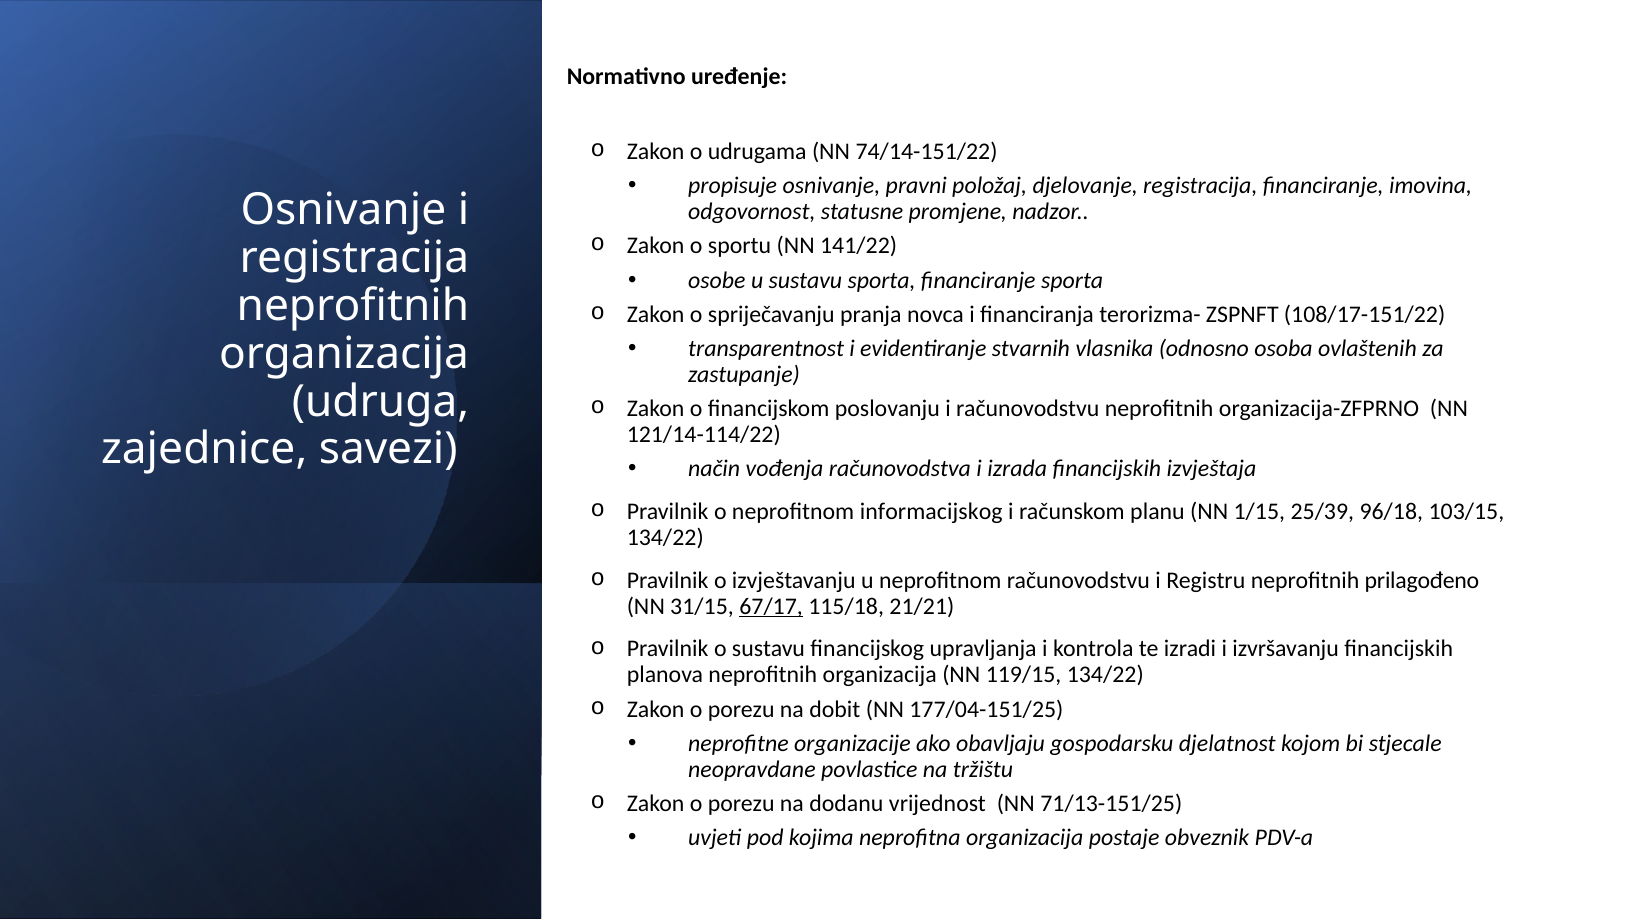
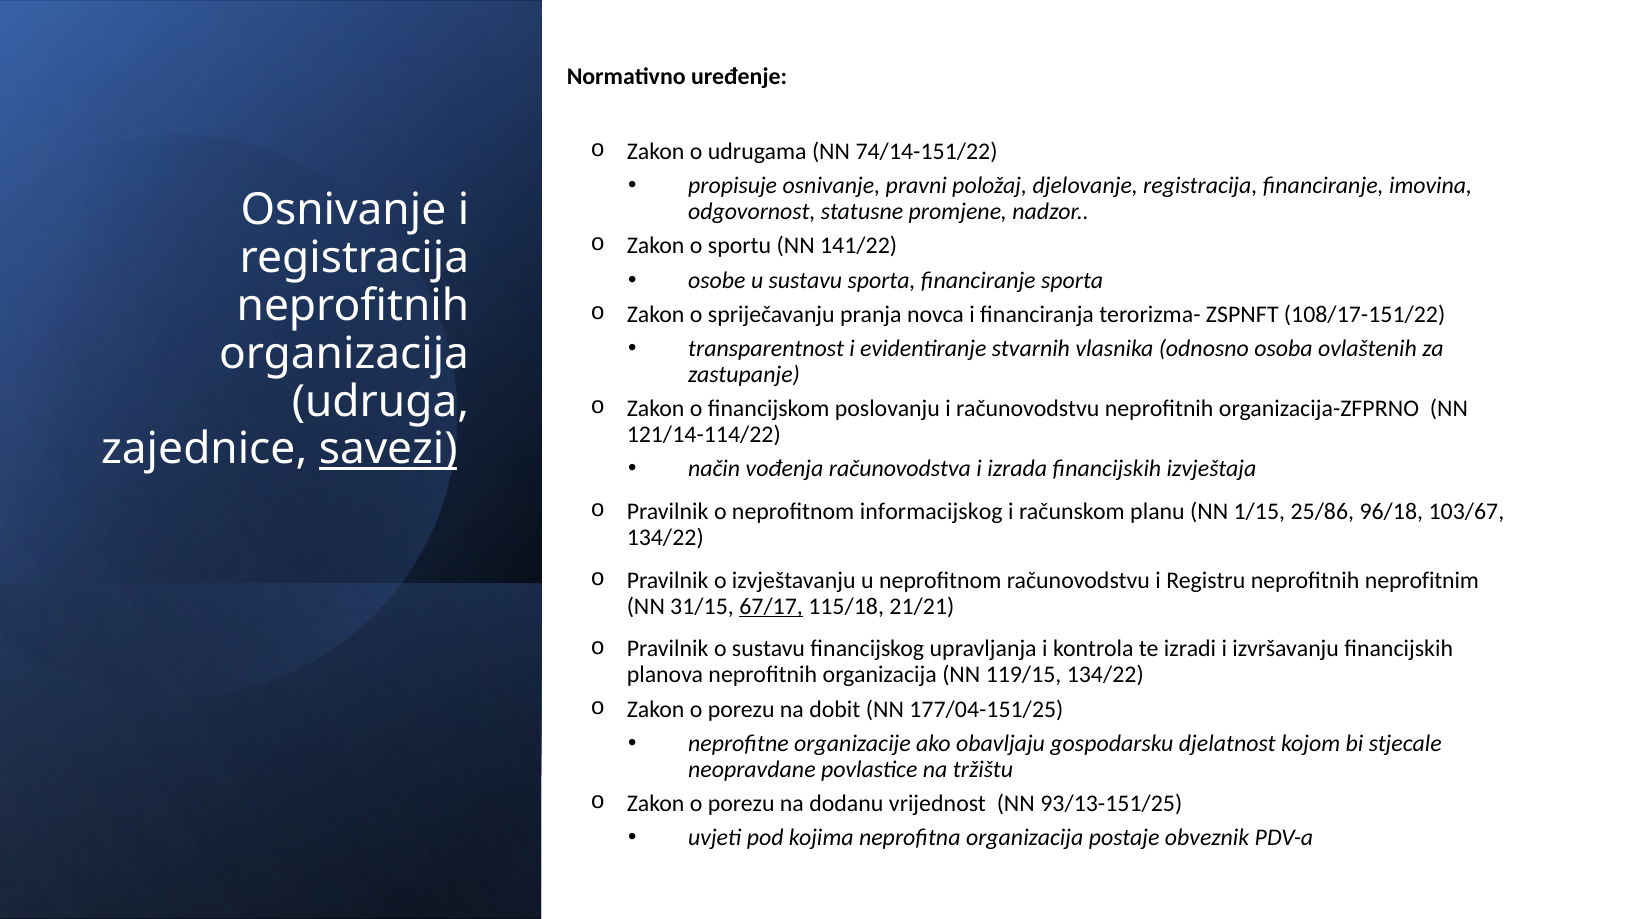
savezi underline: none -> present (388, 450)
25/39: 25/39 -> 25/86 (1322, 512)
103/15: 103/15 -> 103/67 (1466, 512)
prilagođeno: prilagođeno -> neprofitnim (1422, 581)
71/13-151/25: 71/13-151/25 -> 93/13-151/25 (1111, 804)
